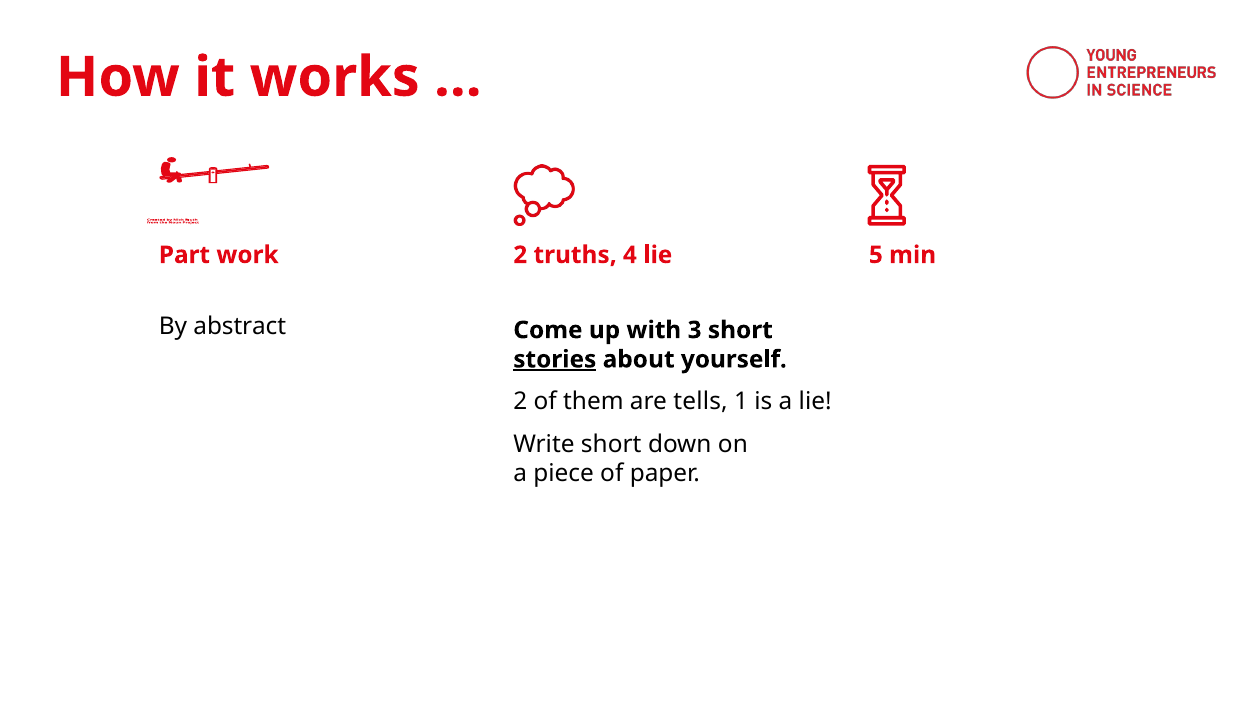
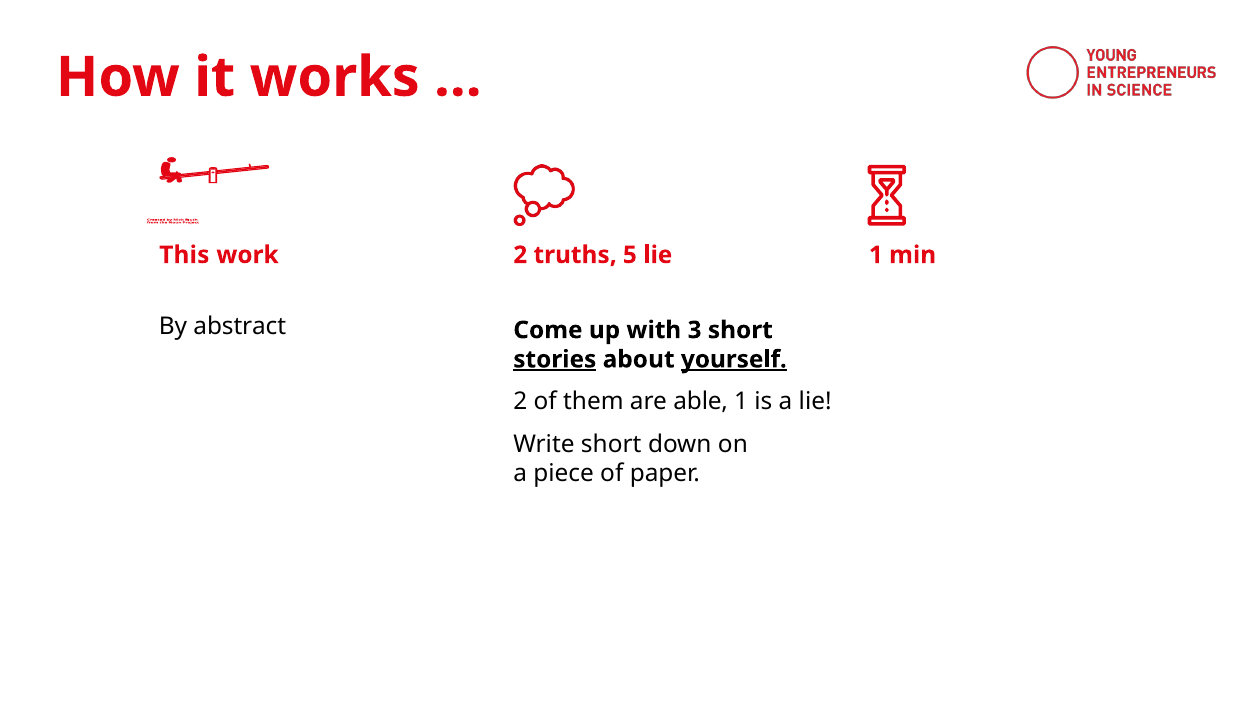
Part: Part -> This (184, 255)
4: 4 -> 5 (630, 255)
lie 5: 5 -> 1 (876, 255)
yourself underline: none -> present (734, 359)
tells: tells -> able (701, 401)
